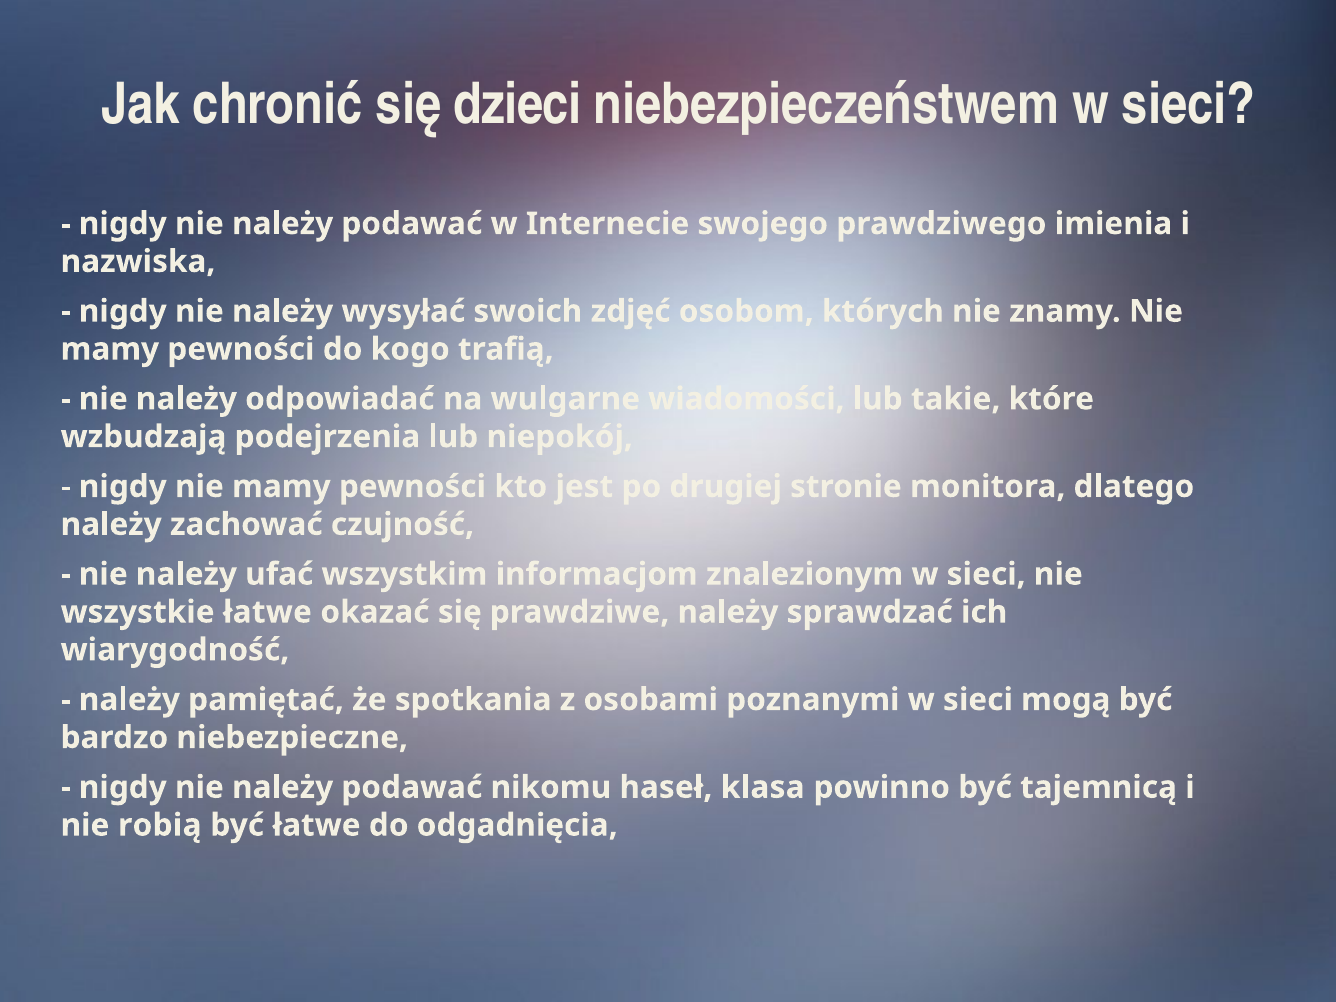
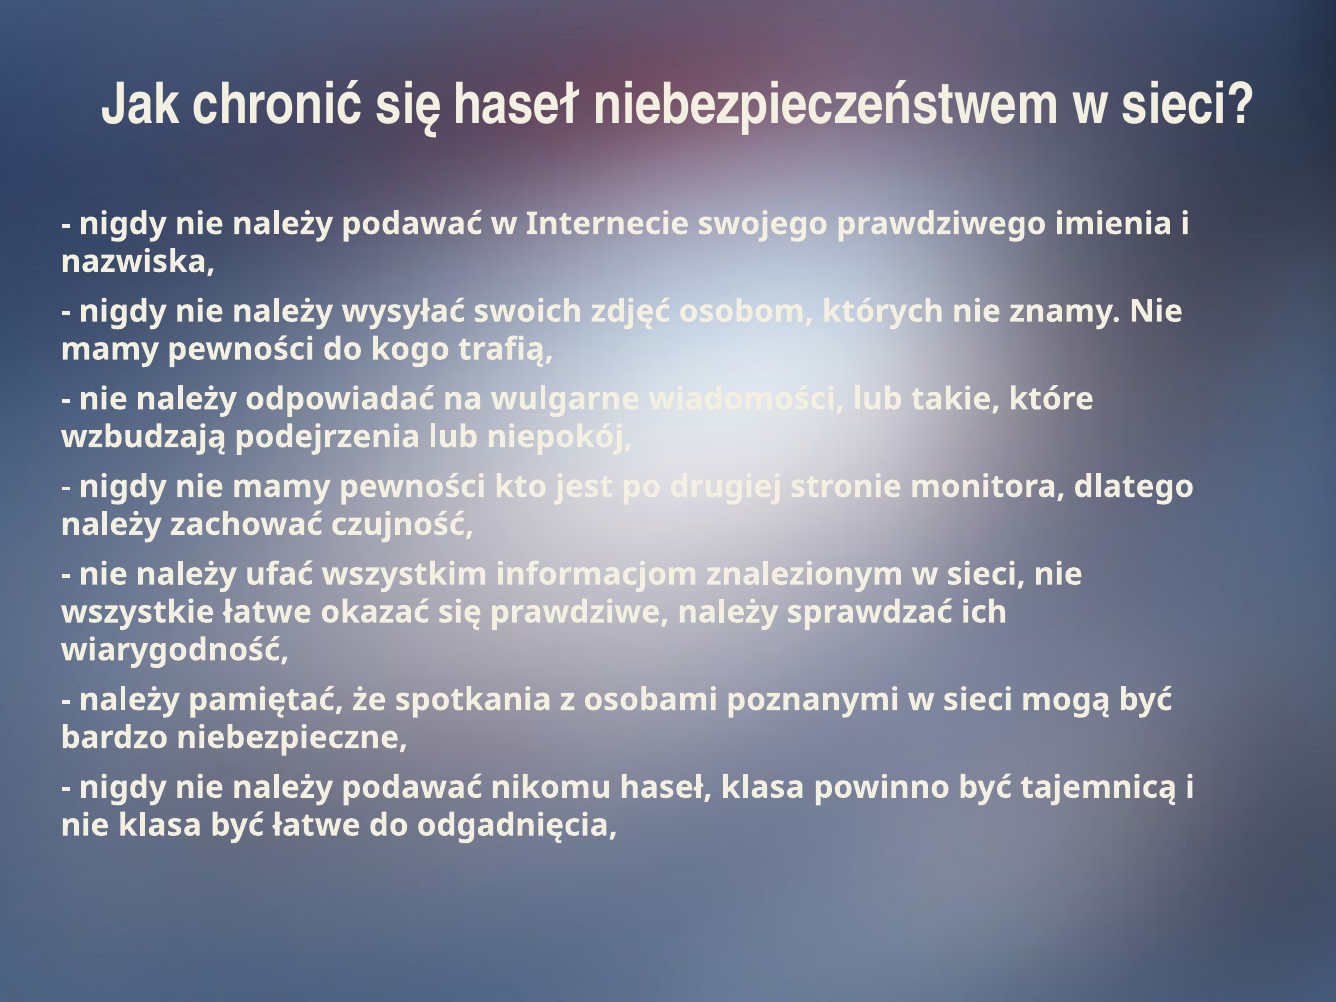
się dzieci: dzieci -> haseł (518, 104)
nie robią: robią -> klasa (160, 825)
